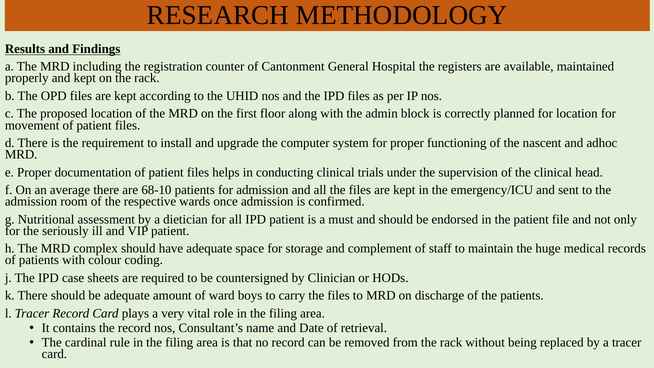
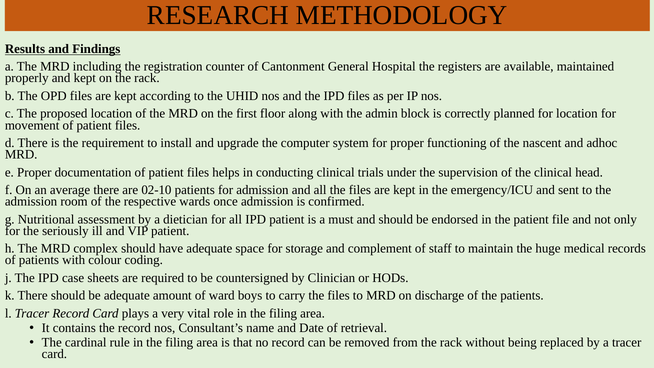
68-10: 68-10 -> 02-10 (156, 190)
